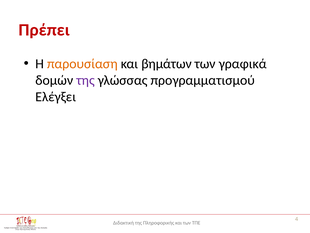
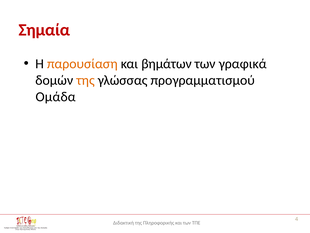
Πρέπει: Πρέπει -> Σημαία (44, 30)
της colour: purple -> orange (85, 80)
Ελέγξει: Ελέγξει -> Ομάδα (56, 97)
